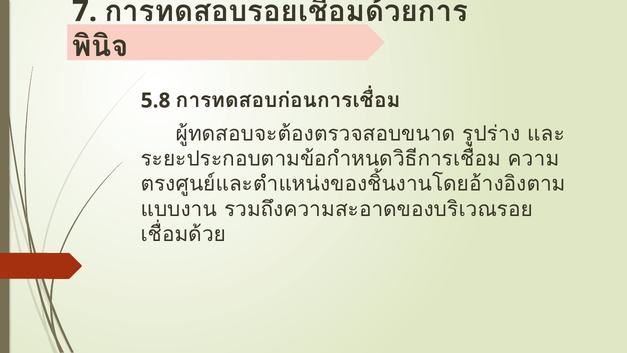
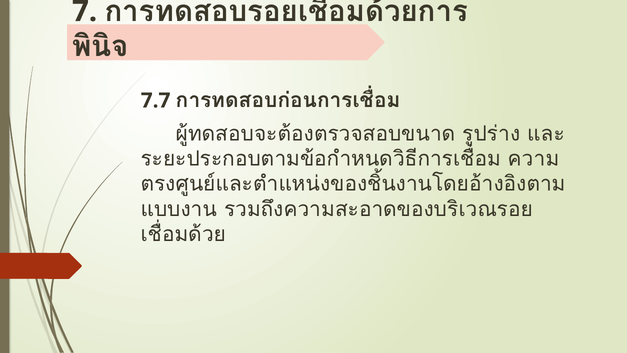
5.8: 5.8 -> 7.7 (156, 100)
